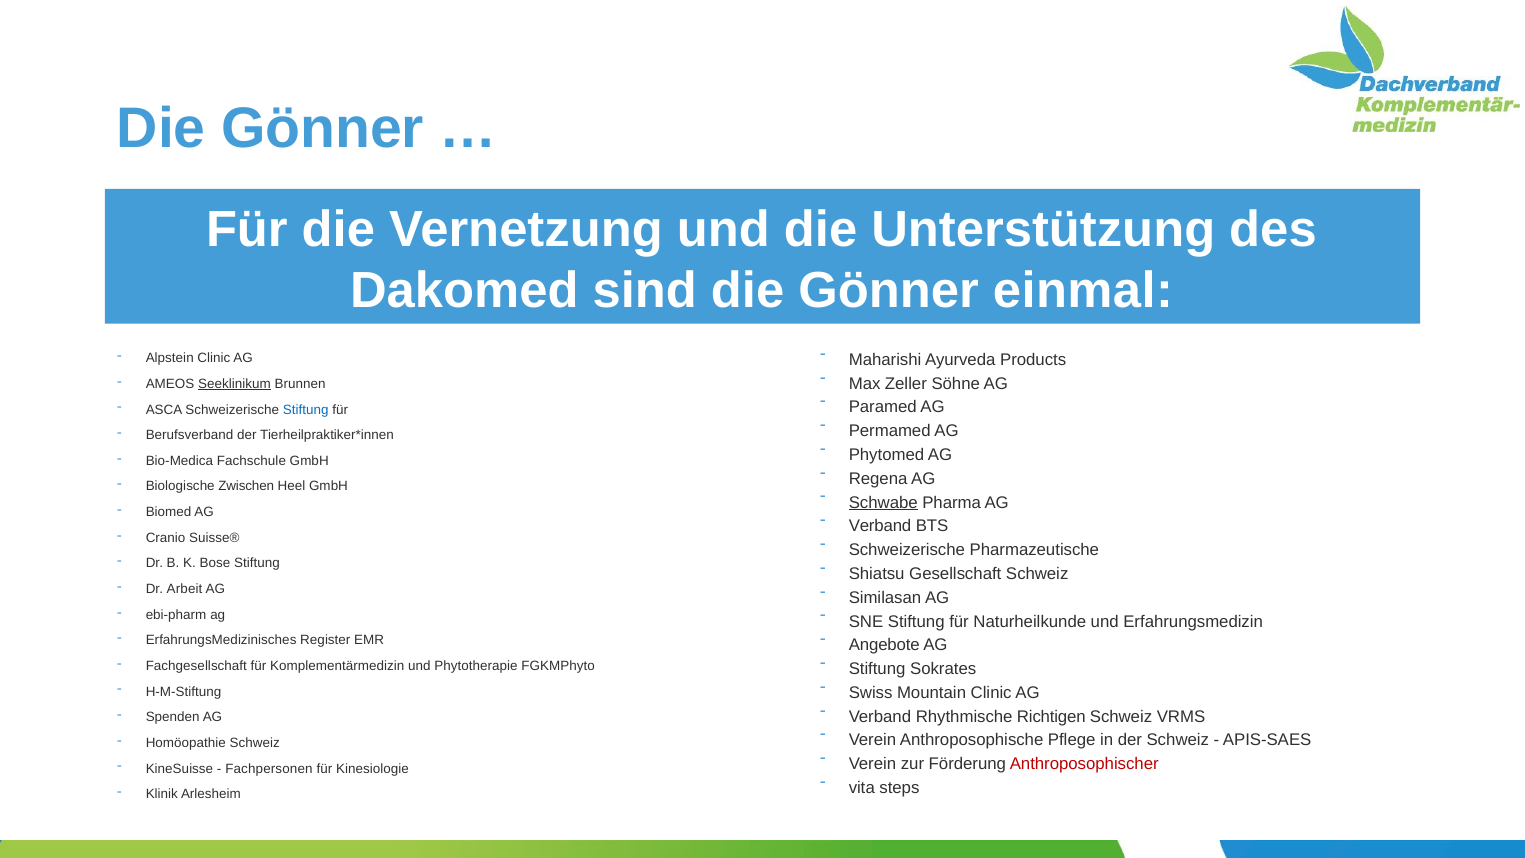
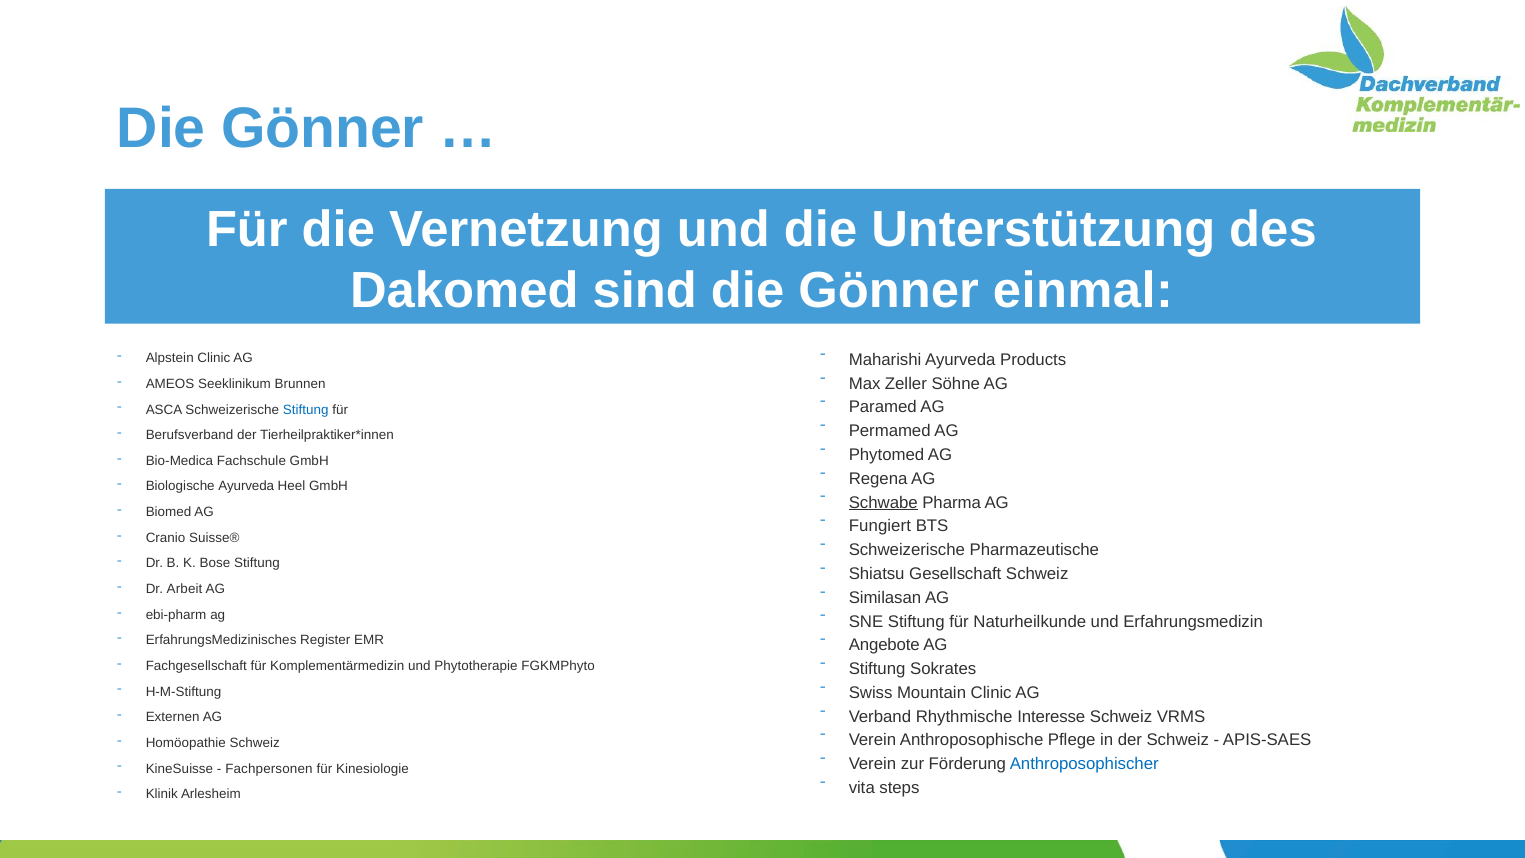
Seeklinikum underline: present -> none (234, 384)
Biologische Zwischen: Zwischen -> Ayurveda (246, 486)
Verband: Verband -> Fungiert (880, 526)
Richtigen: Richtigen -> Interesse (1051, 716)
Spenden: Spenden -> Externen (173, 717)
Anthroposophischer colour: red -> blue (1084, 764)
